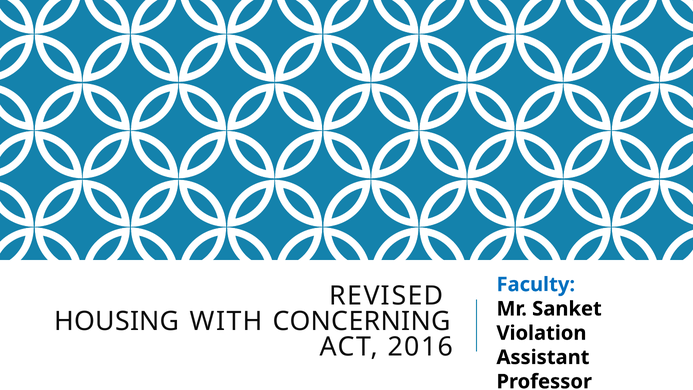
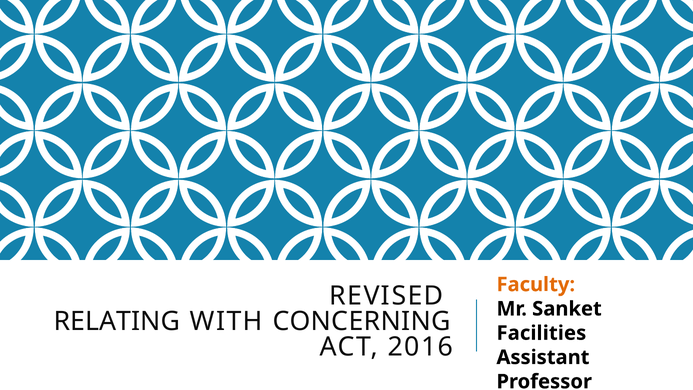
Faculty colour: blue -> orange (536, 284)
HOUSING: HOUSING -> RELATING (117, 321)
Violation: Violation -> Facilities (541, 333)
